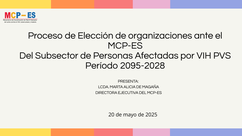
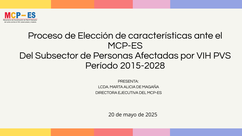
organizaciones: organizaciones -> características (160, 36)
2095-2028: 2095-2028 -> 2015-2028 (143, 66)
